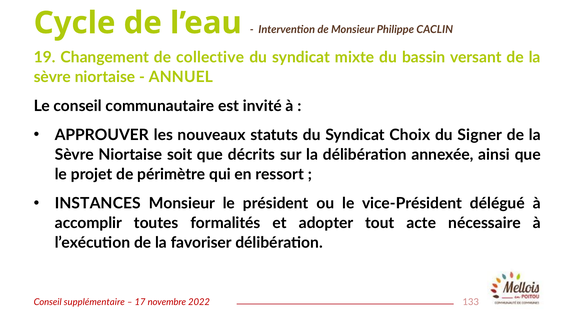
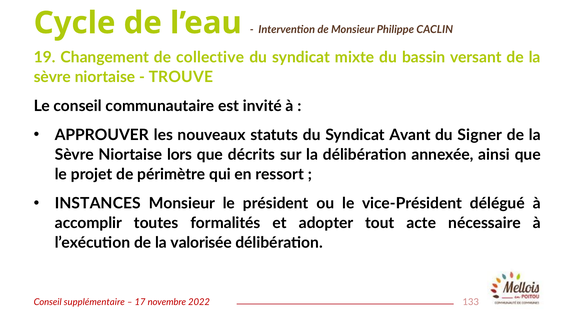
ANNUEL: ANNUEL -> TROUVE (181, 77)
Choix: Choix -> Avant (410, 135)
soit: soit -> lors (180, 155)
favoriser: favoriser -> valorisée (201, 243)
